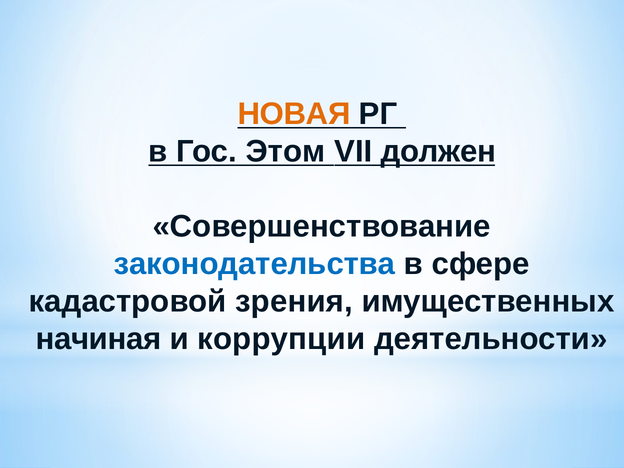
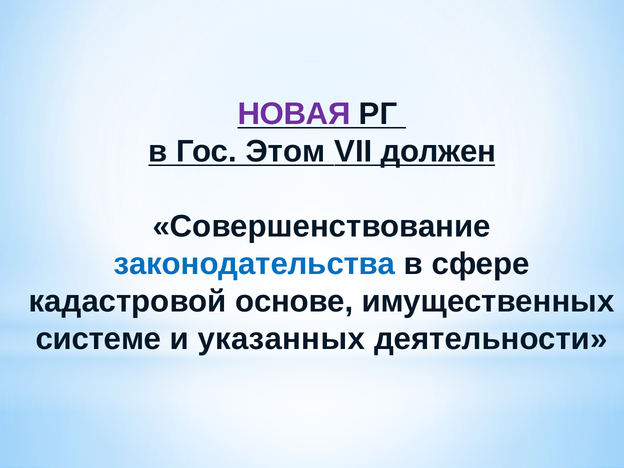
НОВАЯ colour: orange -> purple (294, 114)
зрения: зрения -> основе (294, 301)
начиная: начиная -> системе (98, 339)
коррупции: коррупции -> указанных (281, 339)
